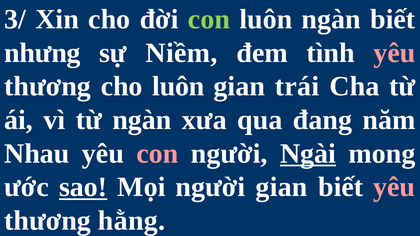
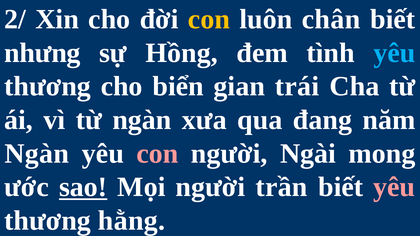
3/: 3/ -> 2/ (15, 19)
con colour: light green -> yellow (209, 19)
luôn ngàn: ngàn -> chân (331, 19)
Niềm: Niềm -> Hồng (182, 53)
yêu colour: pink -> light blue (394, 53)
cho luôn: luôn -> biển (178, 86)
Nhau: Nhau -> Ngàn (37, 154)
Ngài underline: present -> none (308, 154)
người gian: gian -> trần (281, 187)
